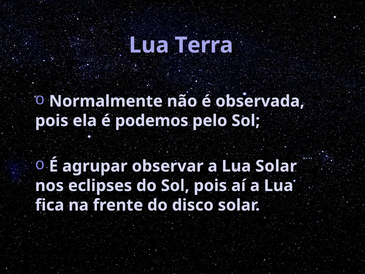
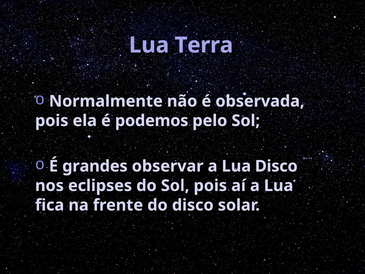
agrupar: agrupar -> grandes (95, 166)
Lua Solar: Solar -> Disco (276, 166)
